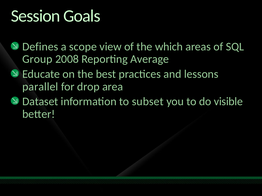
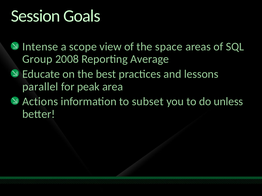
Defines: Defines -> Intense (40, 47)
which: which -> space (169, 47)
drop: drop -> peak (88, 87)
Dataset: Dataset -> Actions (40, 102)
visible: visible -> unless (228, 102)
